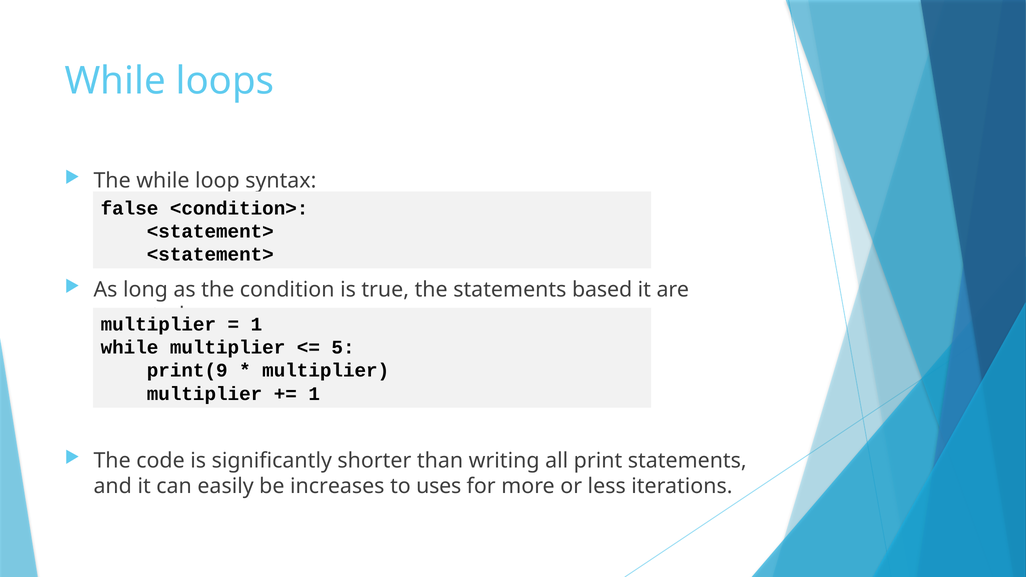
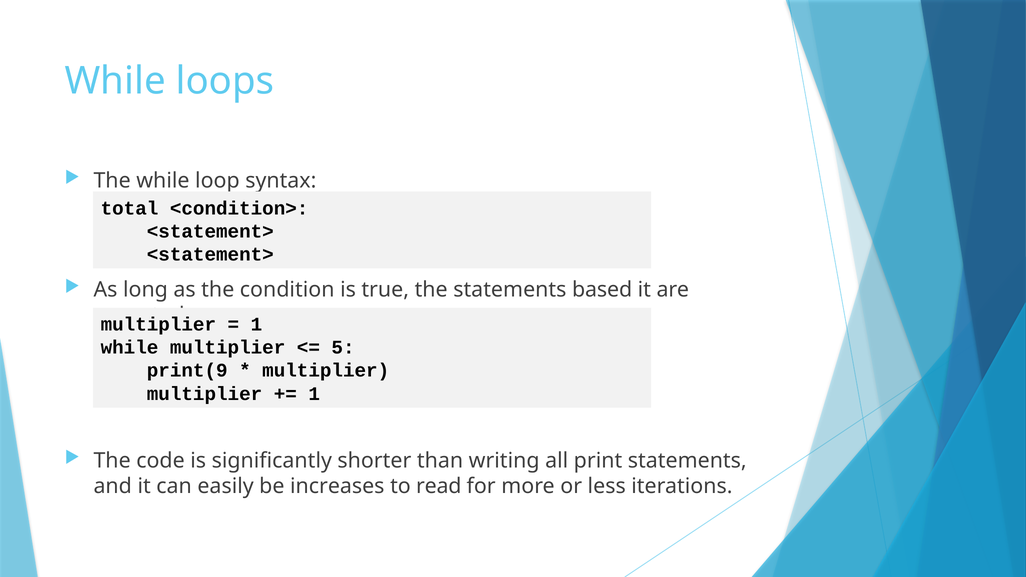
false: false -> total (129, 208)
uses: uses -> read (439, 486)
